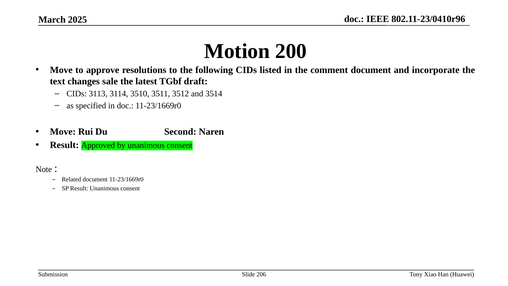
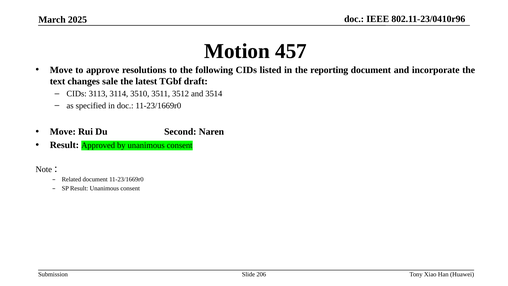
200: 200 -> 457 (291, 51)
comment: comment -> reporting (329, 70)
